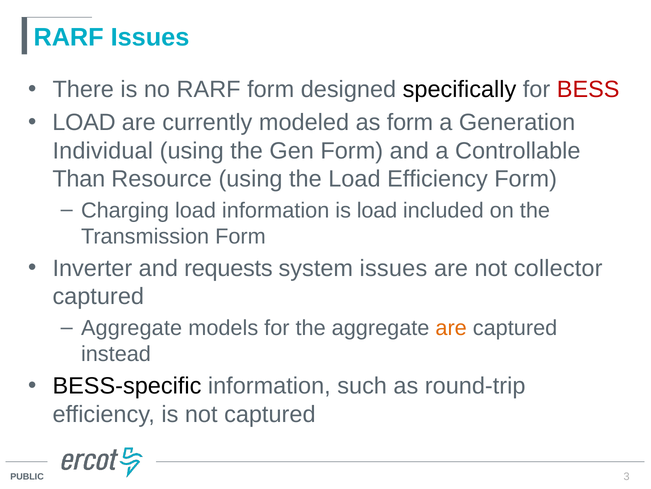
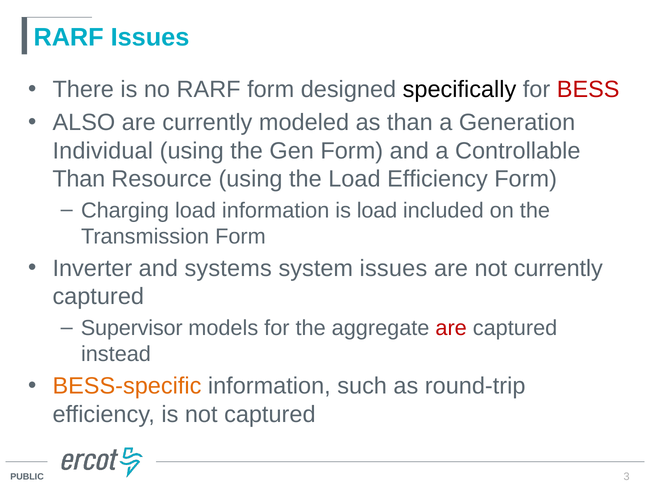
LOAD: LOAD -> ALSO (84, 122)
as form: form -> than (410, 122)
requests: requests -> systems (228, 268)
not collector: collector -> currently (558, 268)
Aggregate: Aggregate -> Supervisor (132, 328)
are colour: orange -> red (451, 328)
BESS-specific colour: black -> orange (127, 386)
